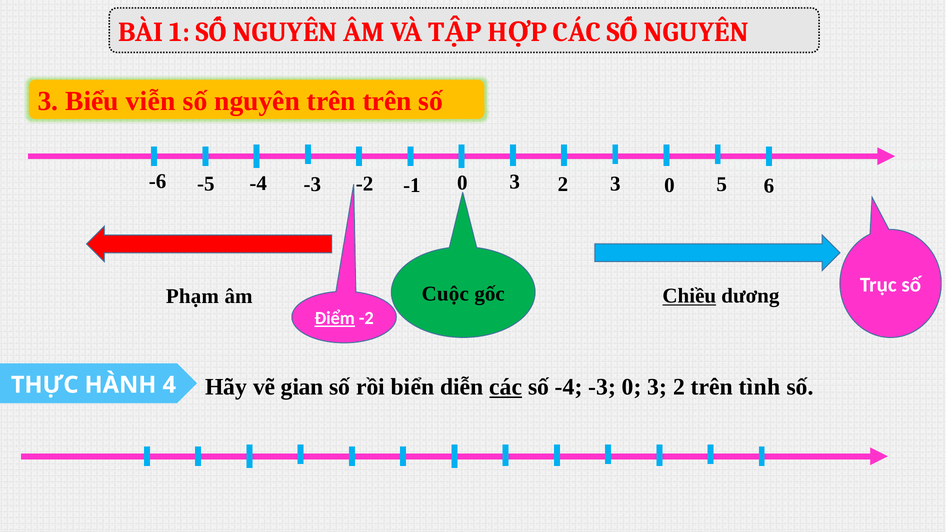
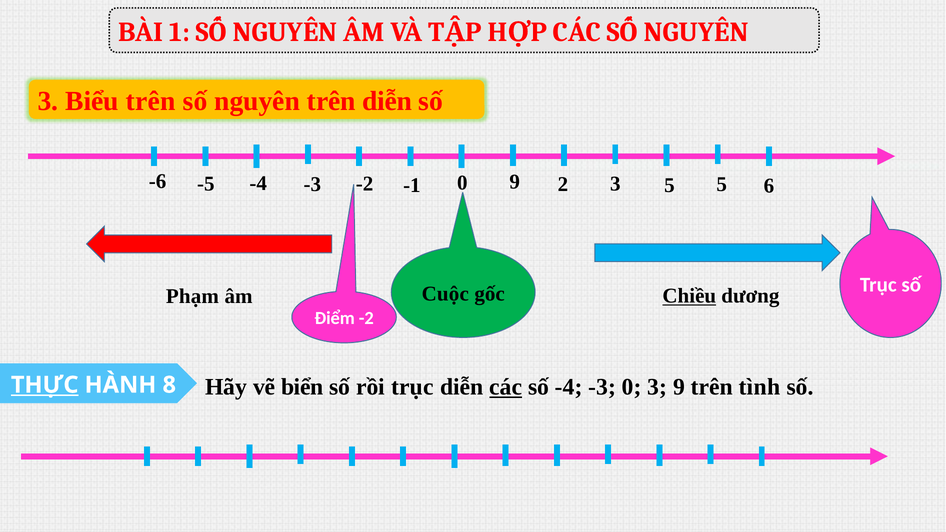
Biểu viễn: viễn -> trên (151, 101)
trên trên: trên -> diễn (387, 101)
3: 3 -> 9 (515, 182)
3 0: 0 -> 5 (669, 185)
Điểm underline: present -> none (335, 318)
gian: gian -> biển (302, 387)
rồi biển: biển -> trục (412, 387)
-3 0 3 2: 2 -> 9 (679, 387)
THỰC underline: none -> present (45, 385)
4: 4 -> 8 (169, 385)
